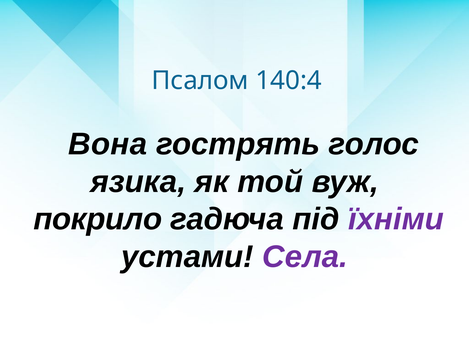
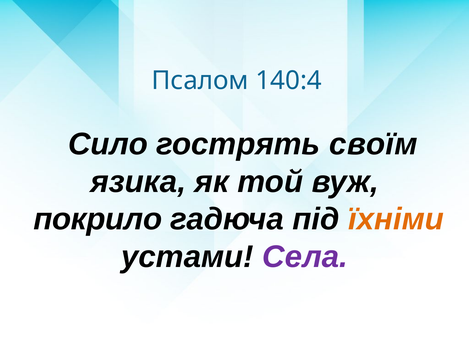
Вона: Вона -> Сило (108, 144)
голос: голос -> своїм (373, 144)
їхніми colour: purple -> orange (396, 219)
